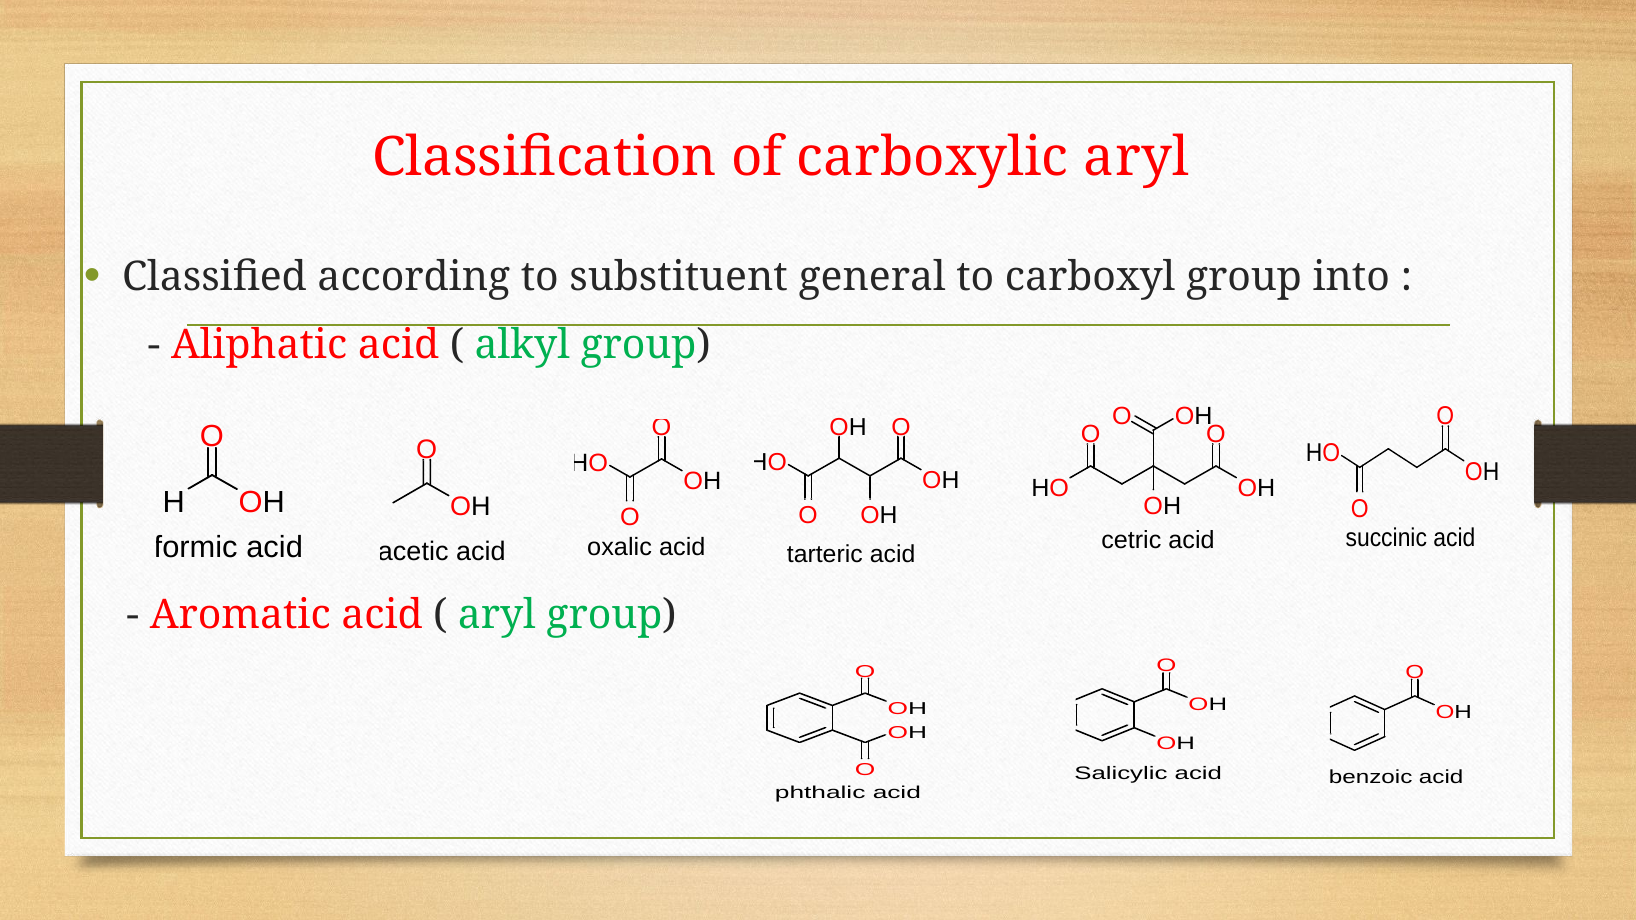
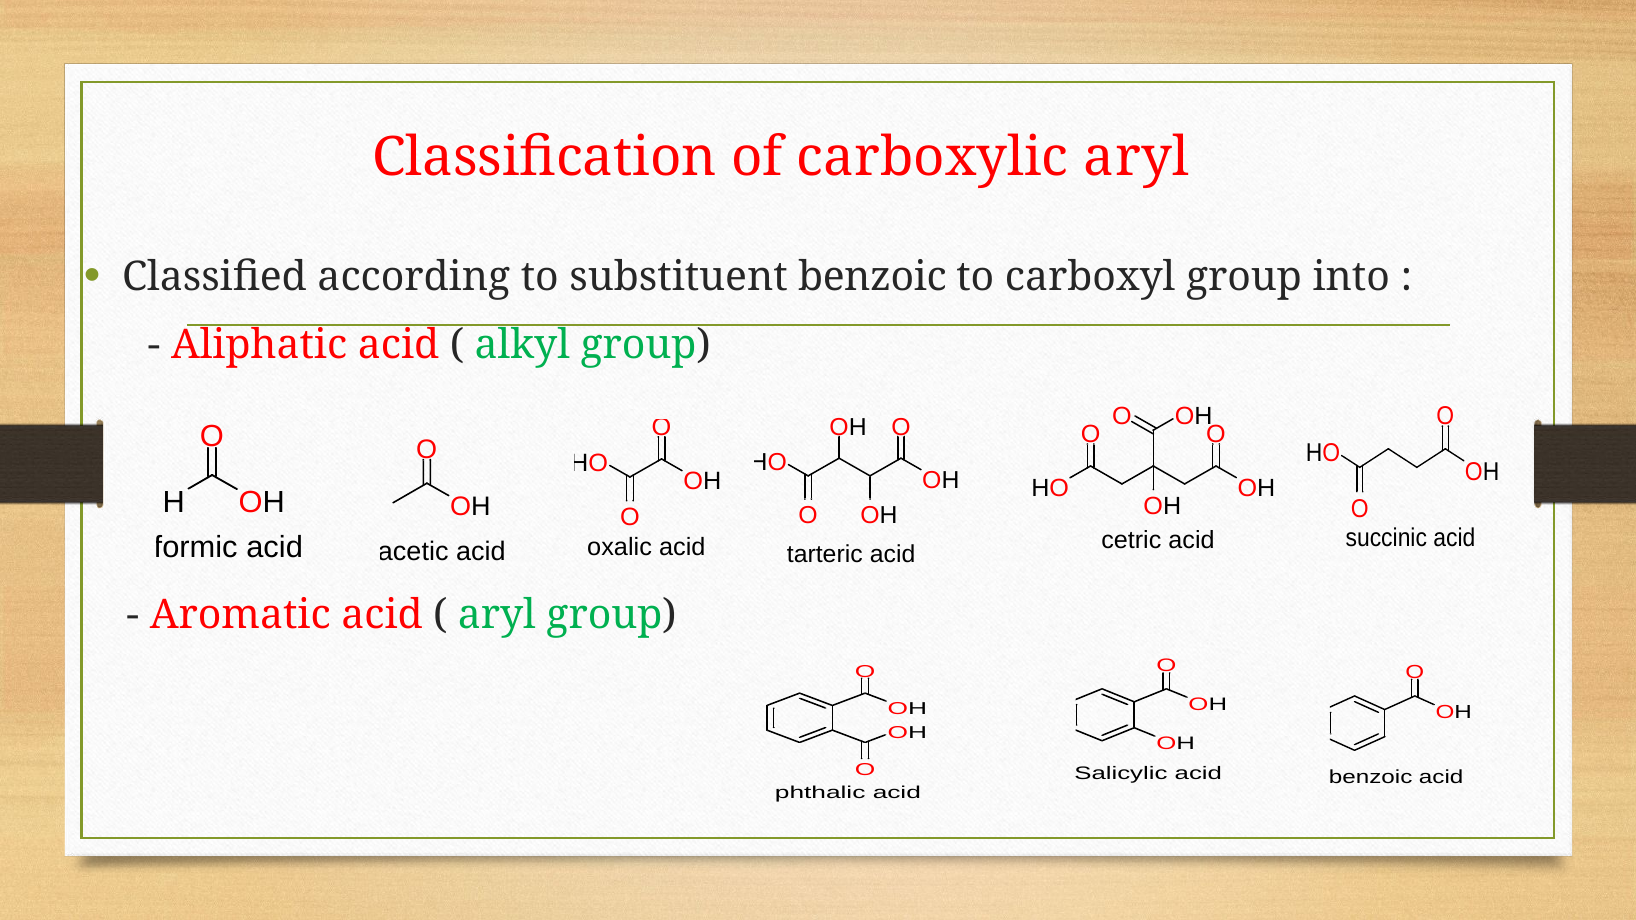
substituent general: general -> benzoic (872, 277)
